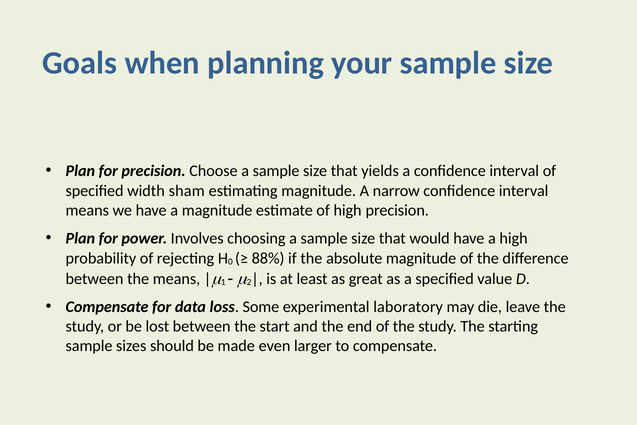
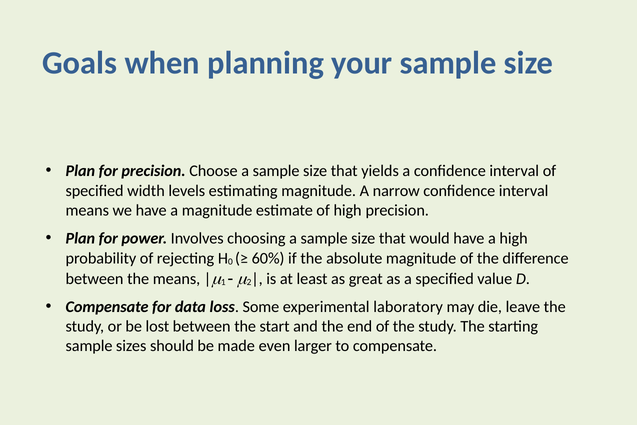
sham: sham -> levels (187, 191)
88%: 88% -> 60% (268, 258)
